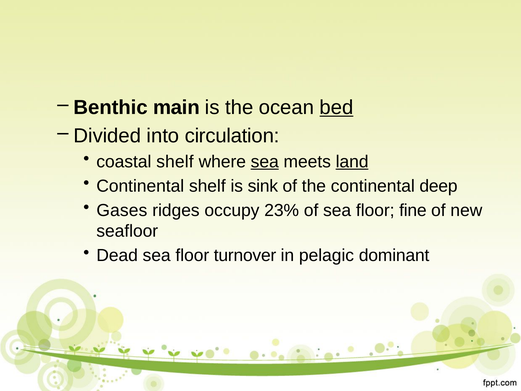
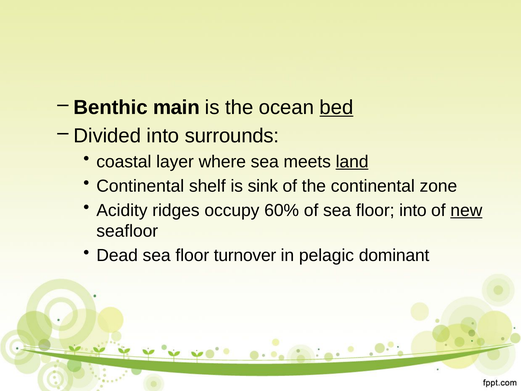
circulation: circulation -> surrounds (232, 136)
coastal shelf: shelf -> layer (175, 162)
sea underline: present -> none (265, 162)
deep: deep -> zone (438, 186)
Gases: Gases -> Acidity (122, 210)
23%: 23% -> 60% (282, 210)
floor fine: fine -> into (413, 210)
new underline: none -> present (466, 210)
